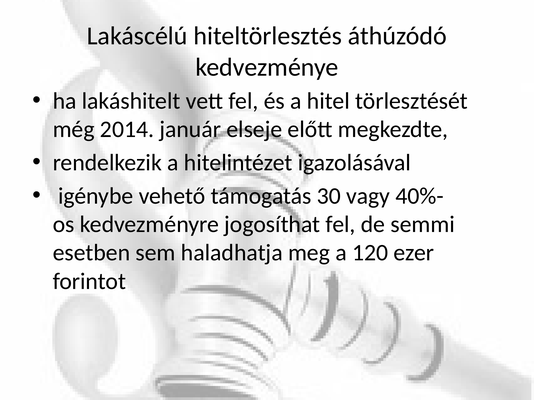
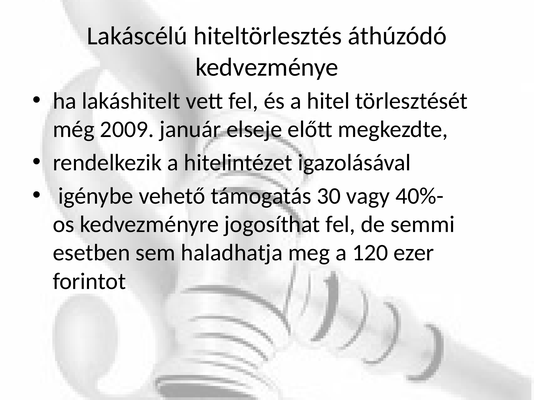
2014: 2014 -> 2009 (127, 130)
